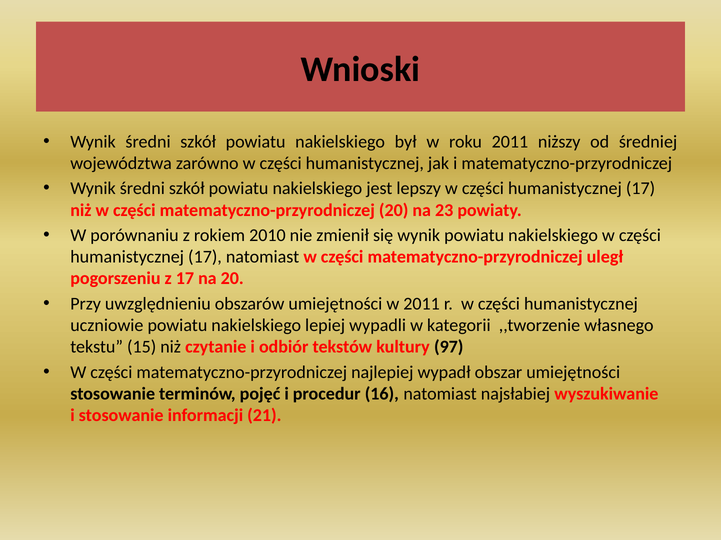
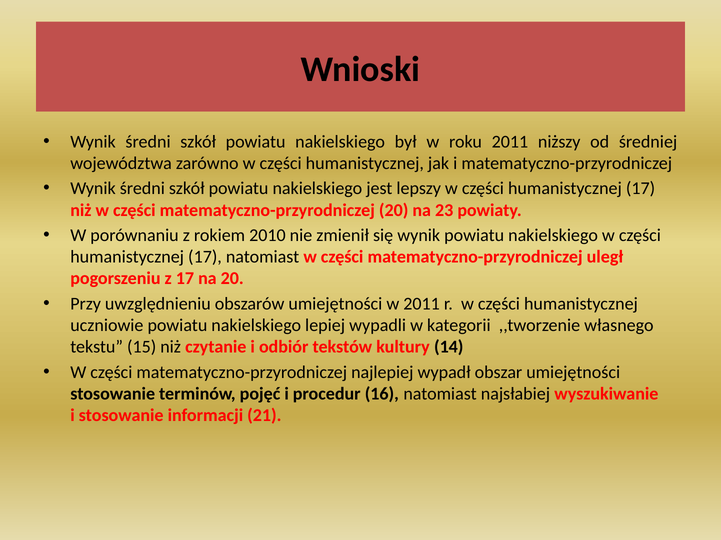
97: 97 -> 14 (449, 347)
